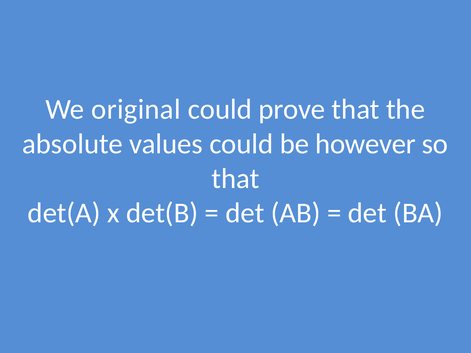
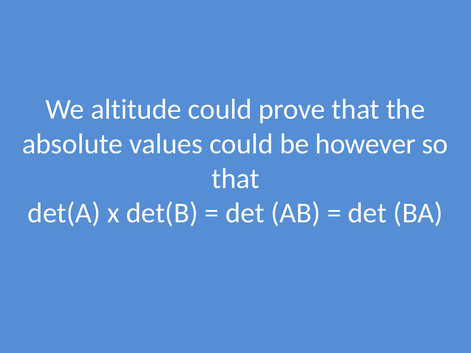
original: original -> altitude (136, 109)
